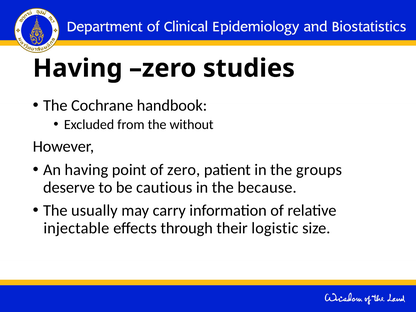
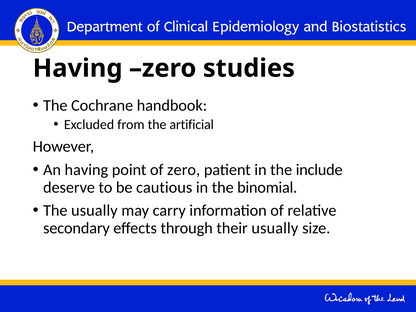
without: without -> artificial (192, 125)
groups: groups -> include (319, 170)
because: because -> binomial (267, 187)
injectable: injectable -> secondary (76, 228)
their logistic: logistic -> usually (275, 228)
